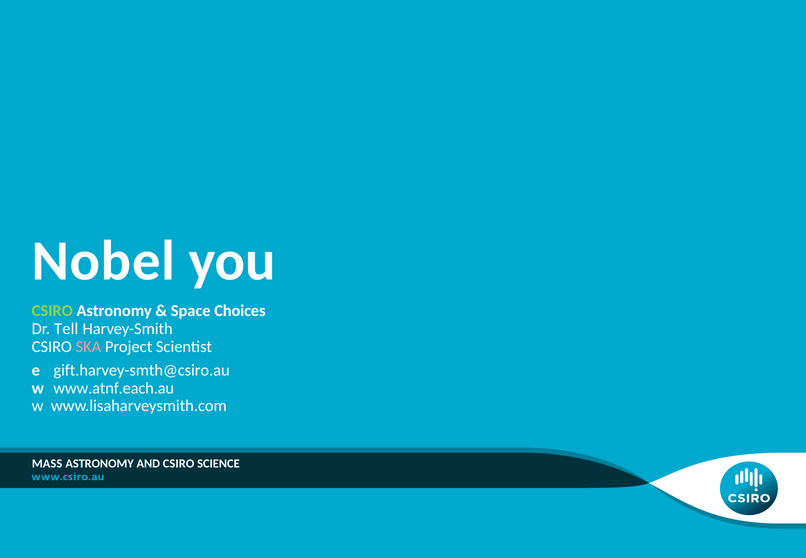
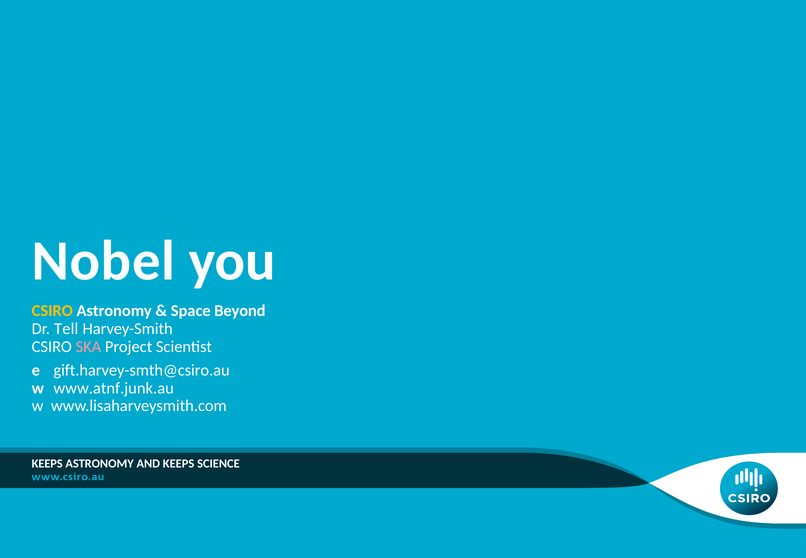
CSIRO colour: light green -> yellow (52, 311)
Choices: Choices -> Beyond (240, 311)
www.atnf.each.au: www.atnf.each.au -> www.atnf.junk.au (114, 388)
MASS: MASS -> KEEPS (47, 464)
AND CSIRO: CSIRO -> KEEPS (179, 464)
